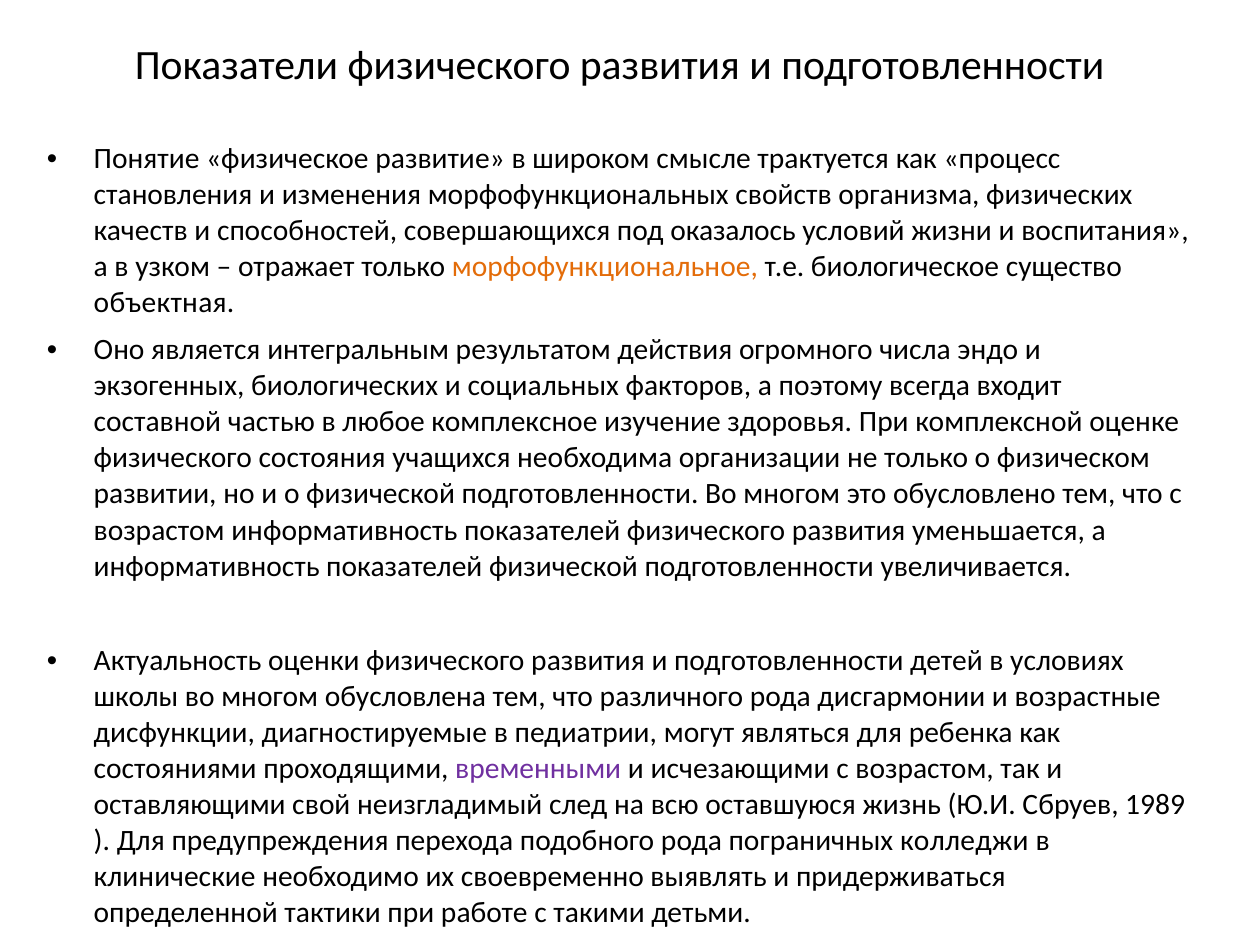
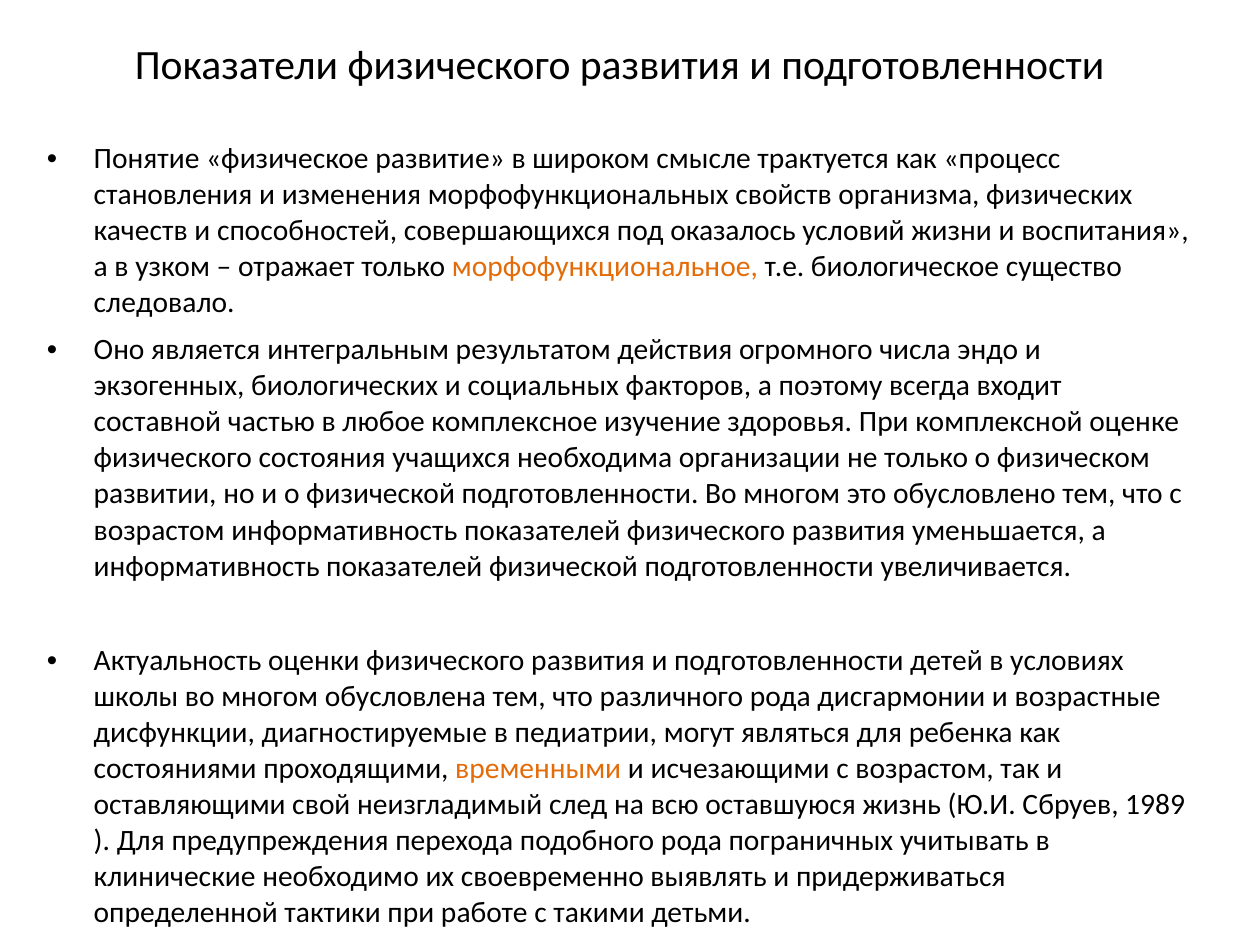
объектная: объектная -> следовало (164, 303)
временными colour: purple -> orange (538, 769)
колледжи: колледжи -> учитывать (964, 841)
